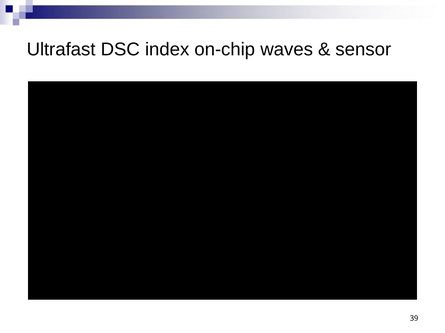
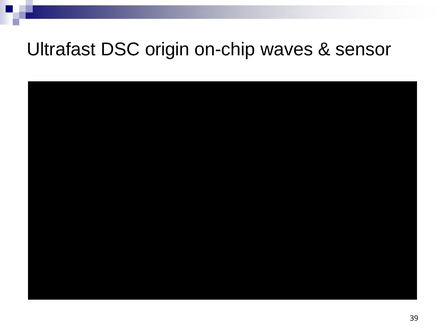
index: index -> origin (167, 49)
